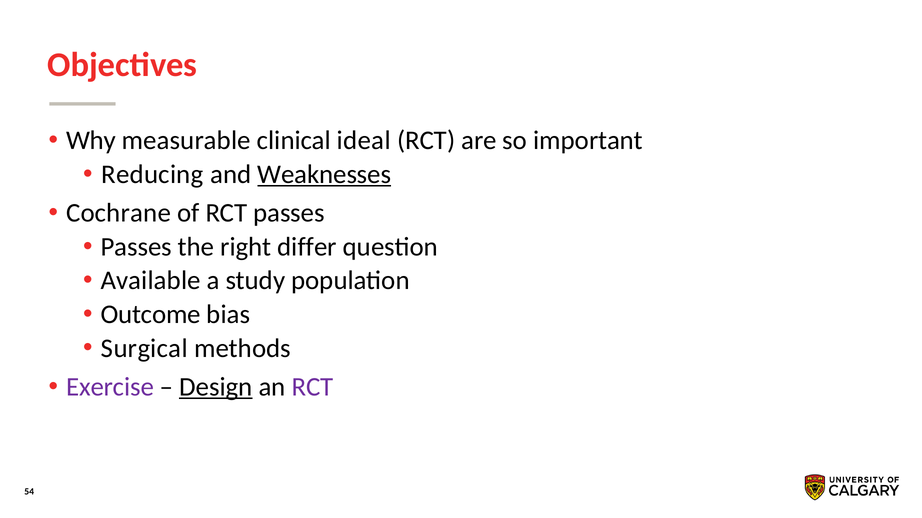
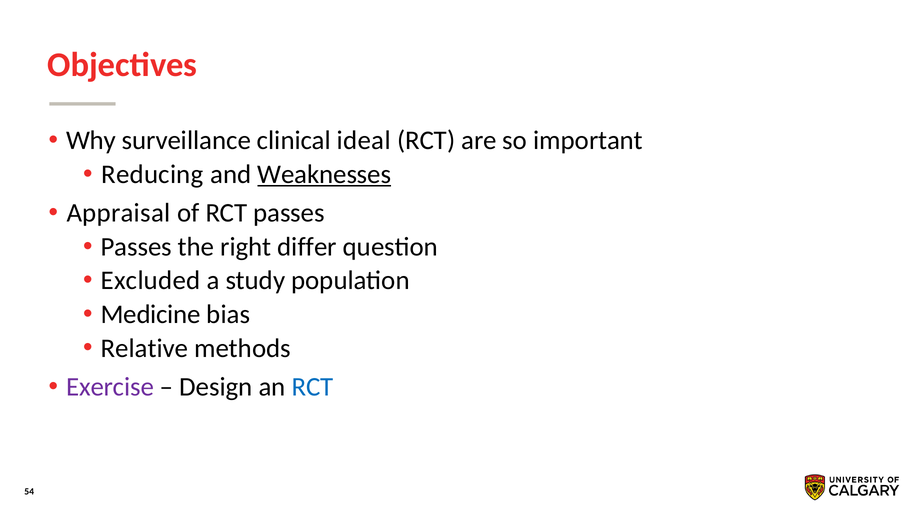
measurable: measurable -> surveillance (186, 141)
Cochrane: Cochrane -> Appraisal (118, 213)
Available: Available -> Excluded (151, 281)
Outcome: Outcome -> Medicine (151, 315)
Surgical: Surgical -> Relative (144, 349)
Design underline: present -> none (216, 387)
RCT colour: purple -> blue (313, 387)
